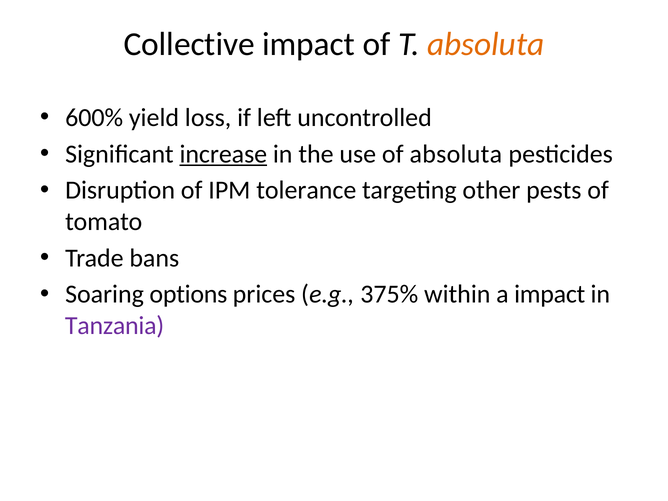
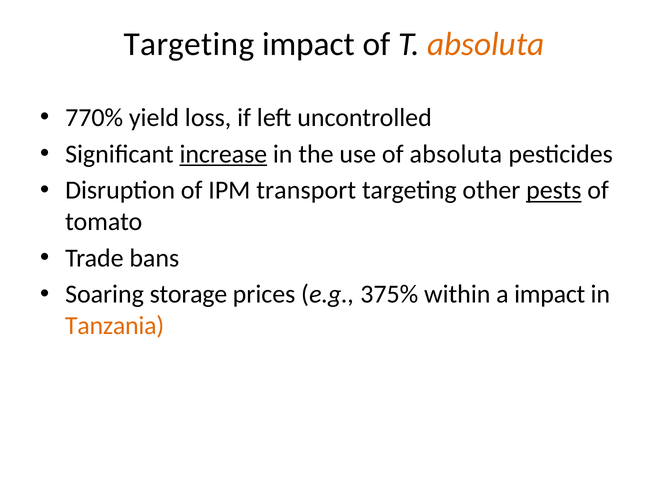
Collective: Collective -> Targeting (189, 44)
600%: 600% -> 770% (94, 118)
tolerance: tolerance -> transport (306, 190)
pests underline: none -> present (554, 190)
options: options -> storage (188, 294)
Tanzania colour: purple -> orange (115, 326)
